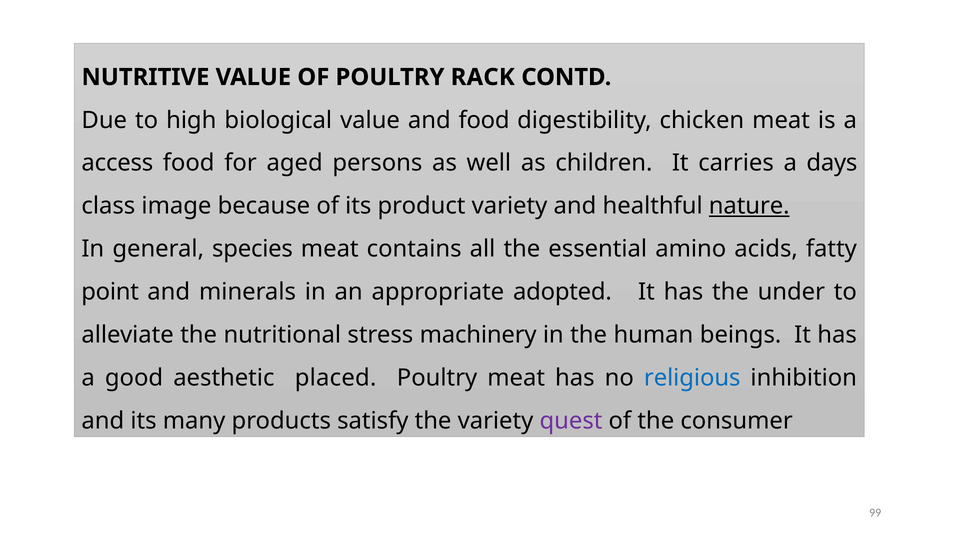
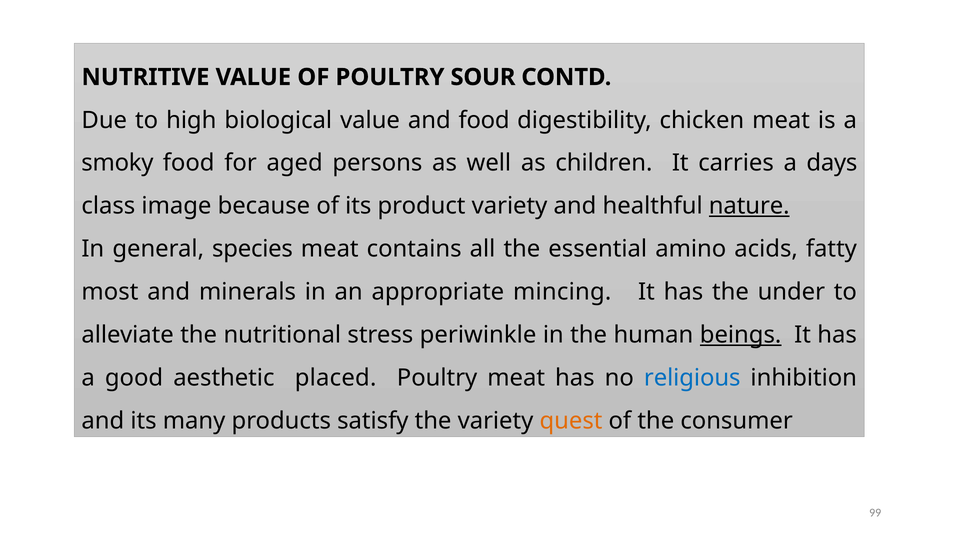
RACK: RACK -> SOUR (483, 77)
access: access -> smoky (117, 163)
point: point -> most (110, 292)
adopted: adopted -> mincing (562, 292)
machinery: machinery -> periwinkle (478, 335)
beings underline: none -> present (741, 335)
quest colour: purple -> orange (571, 421)
